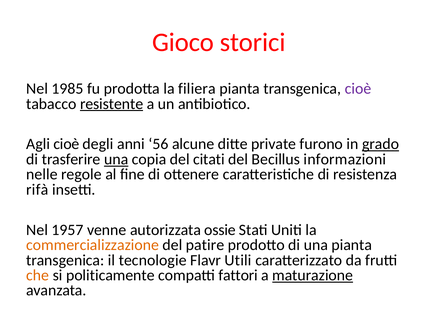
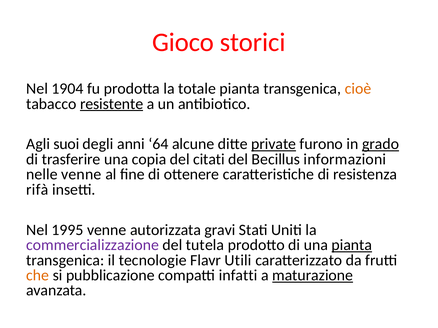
1985: 1985 -> 1904 (68, 89)
filiera: filiera -> totale (197, 89)
cioè colour: purple -> orange (358, 89)
Agli cioè: cioè -> suoi (66, 144)
56: 56 -> 64 (158, 144)
private underline: none -> present (274, 144)
una underline: present -> none (116, 159)
nelle regole: regole -> venne (81, 175)
1957: 1957 -> 1995 (68, 230)
ossie: ossie -> gravi (220, 230)
commercializzazione colour: orange -> purple (93, 245)
patire: patire -> tutela (205, 245)
pianta underline: none -> present (352, 245)
politicamente: politicamente -> pubblicazione (110, 276)
fattori: fattori -> infatti (238, 276)
